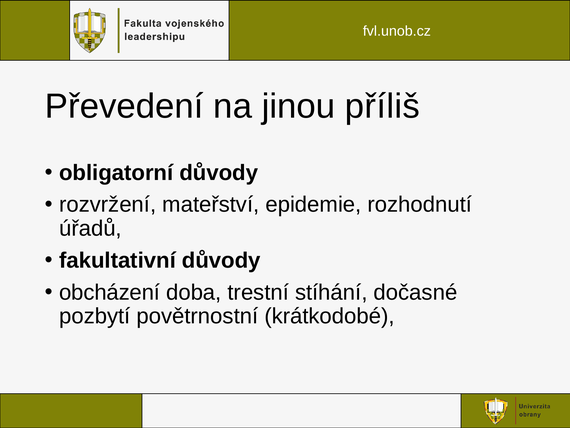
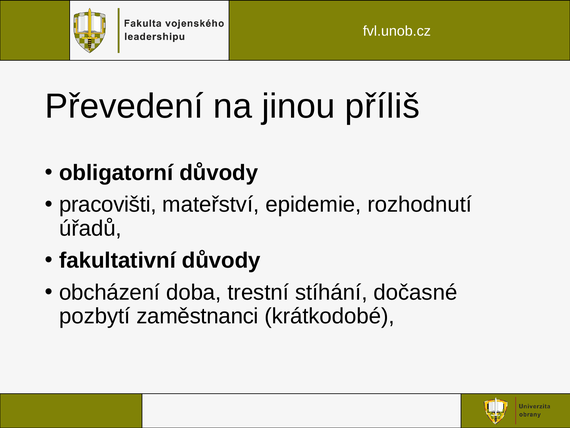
rozvržení: rozvržení -> pracovišti (108, 204)
povětrnostní: povětrnostní -> zaměstnanci (197, 316)
